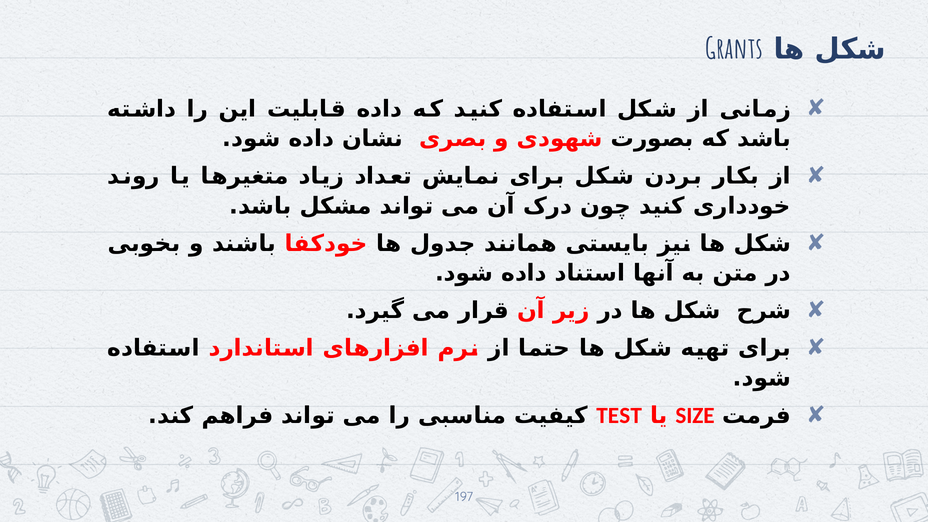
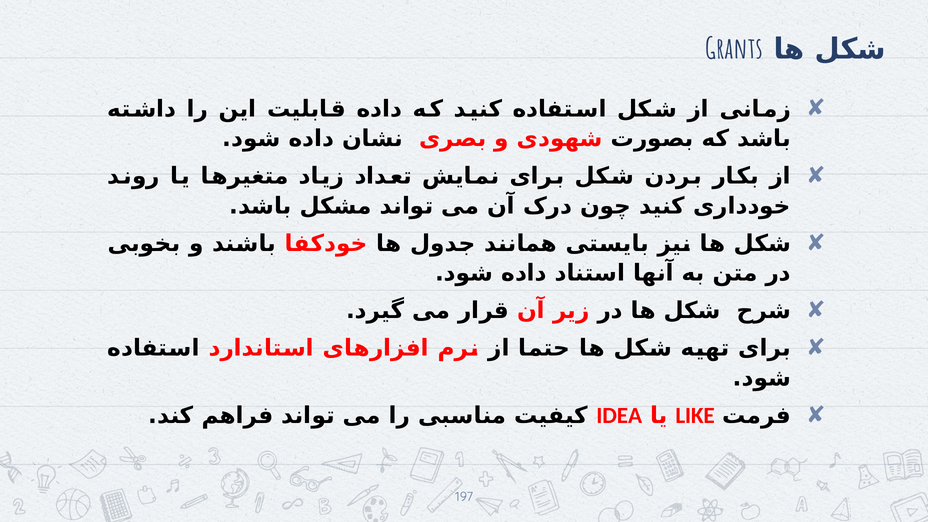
TEST: TEST -> IDEA (619, 416)
SIZE: SIZE -> LIKE (695, 416)
